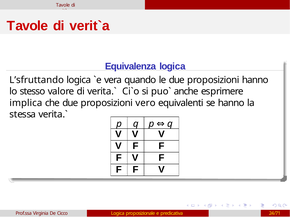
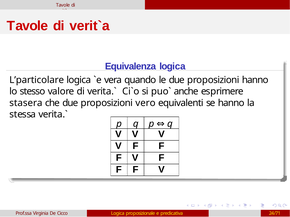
L’sfruttando: L’sfruttando -> L’particolare (37, 80)
implica: implica -> stasera (26, 103)
